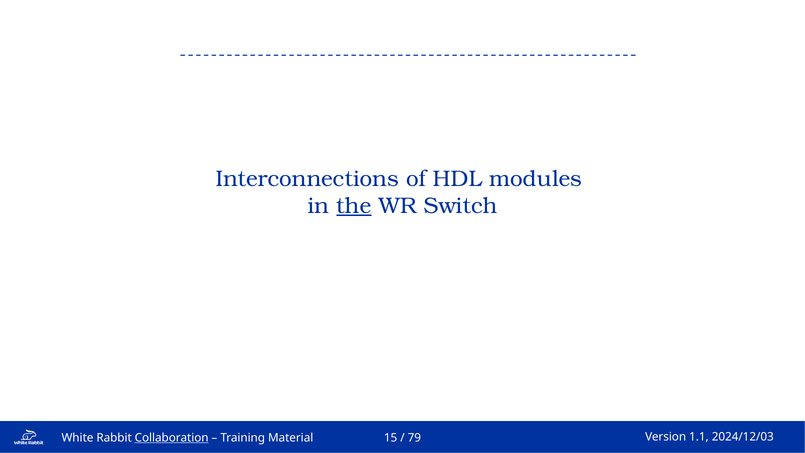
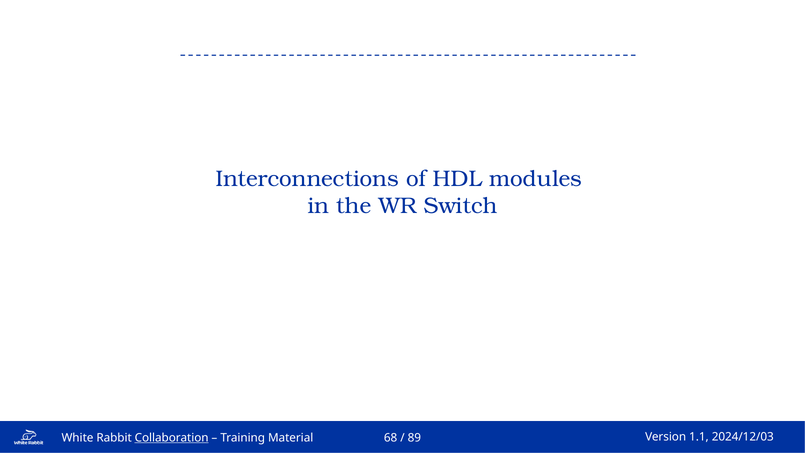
the underline: present -> none (354, 206)
15: 15 -> 68 (391, 438)
79: 79 -> 89 (414, 438)
